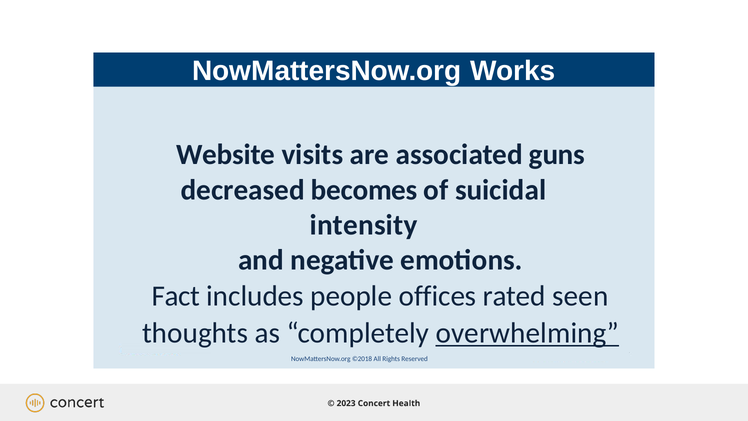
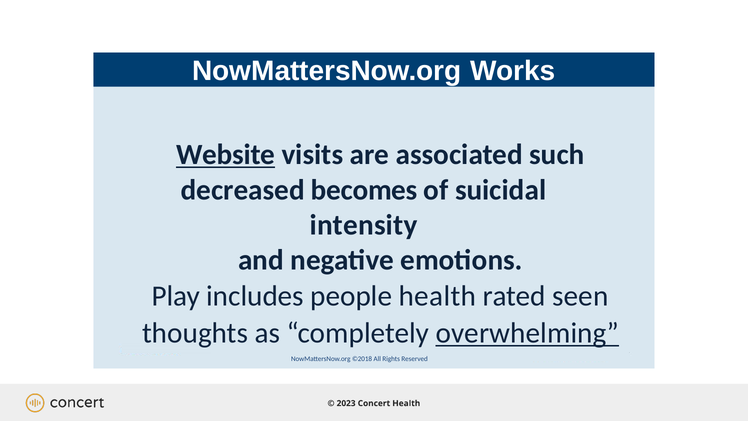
Website underline: none -> present (226, 155)
guns: guns -> such (557, 155)
Fact: Fact -> Play (176, 296)
people offices: offices -> health (437, 296)
